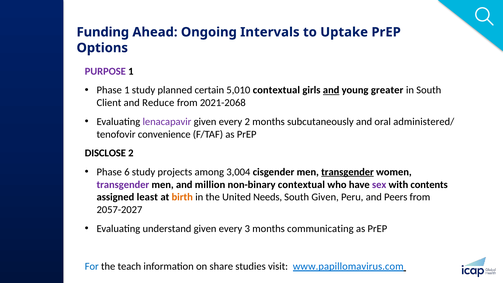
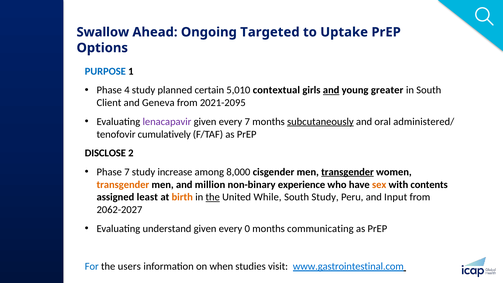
Funding: Funding -> Swallow (103, 32)
Intervals: Intervals -> Targeted (270, 32)
PURPOSE colour: purple -> blue (105, 71)
Phase 1: 1 -> 4 (127, 90)
Reduce: Reduce -> Geneva (158, 103)
2021-2068: 2021-2068 -> 2021-2095 (223, 103)
every 2: 2 -> 7 (247, 122)
subcutaneously underline: none -> present (320, 122)
convenience: convenience -> cumulatively (164, 134)
Phase 6: 6 -> 7 (127, 172)
projects: projects -> increase (175, 172)
3,004: 3,004 -> 8,000 (238, 172)
transgender colour: purple -> orange (123, 185)
non-binary contextual: contextual -> experience (301, 185)
sex colour: purple -> orange (379, 185)
the underline: none -> present (213, 197)
Needs: Needs -> While (268, 197)
South Given: Given -> Study (325, 197)
Peers: Peers -> Input (396, 197)
2057-2027: 2057-2027 -> 2062-2027 (119, 210)
3: 3 -> 0 (247, 229)
teach: teach -> users (129, 266)
share: share -> when (221, 266)
www.papillomavirus.com: www.papillomavirus.com -> www.gastrointestinal.com (348, 266)
